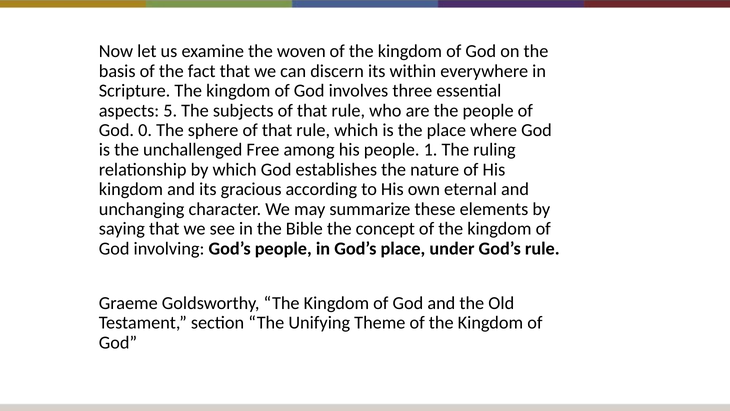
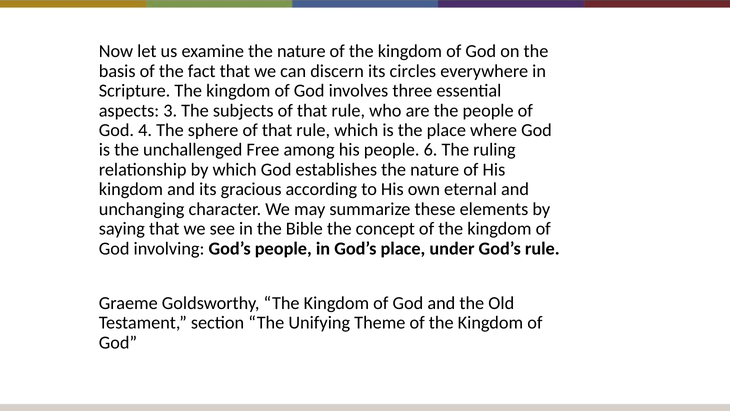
examine the woven: woven -> nature (301, 51)
within: within -> circles (413, 71)
5: 5 -> 3 (170, 110)
0: 0 -> 4 (145, 130)
1: 1 -> 6 (431, 150)
